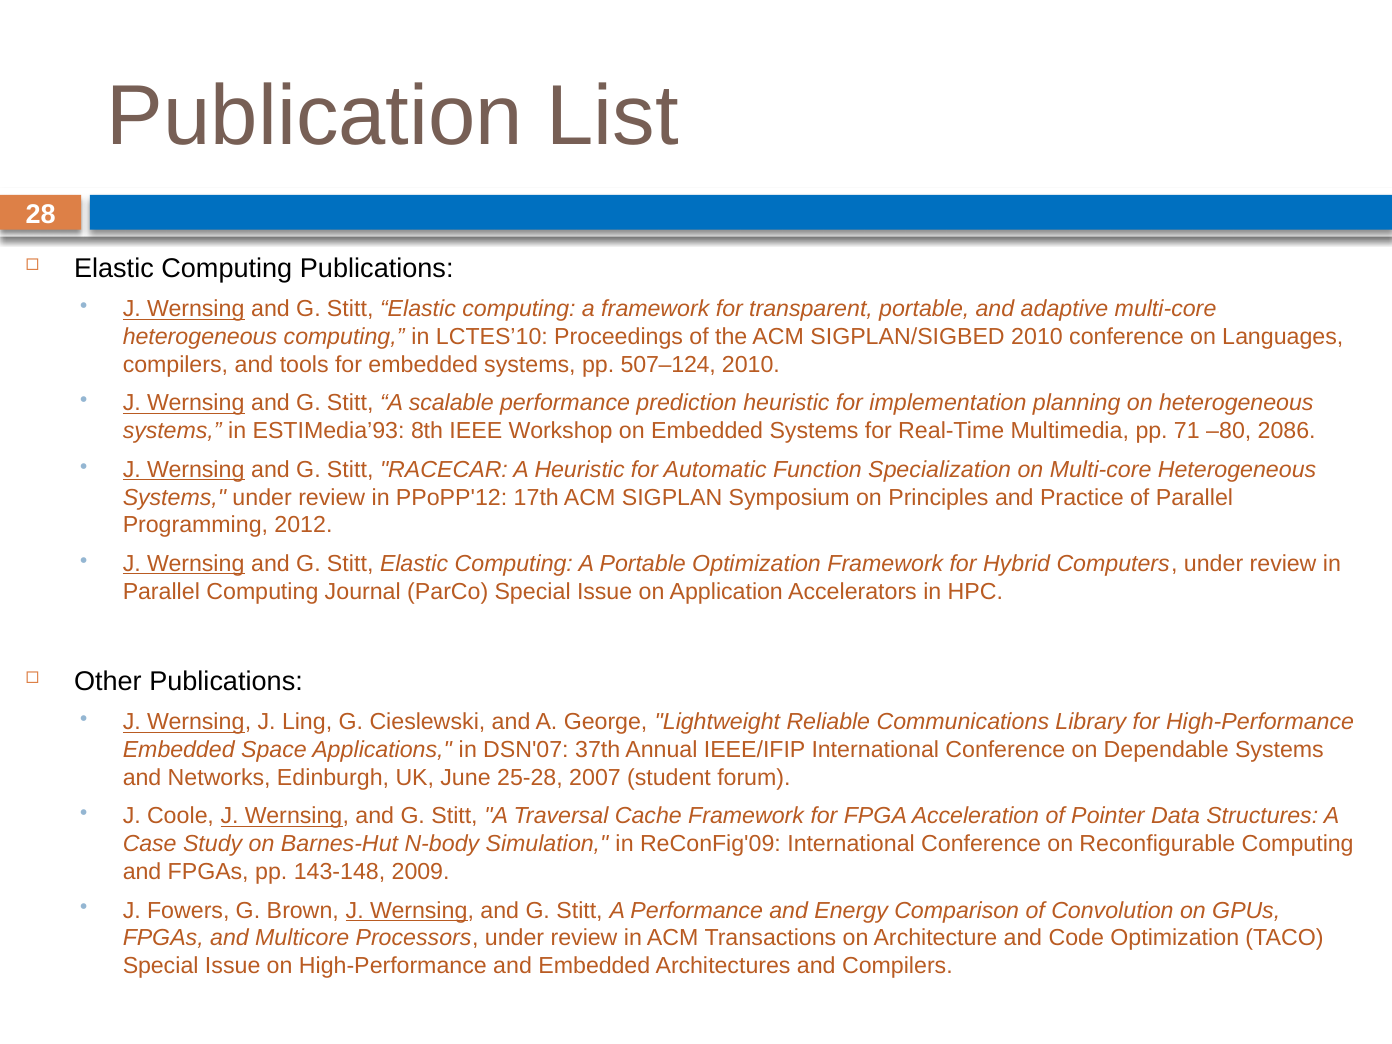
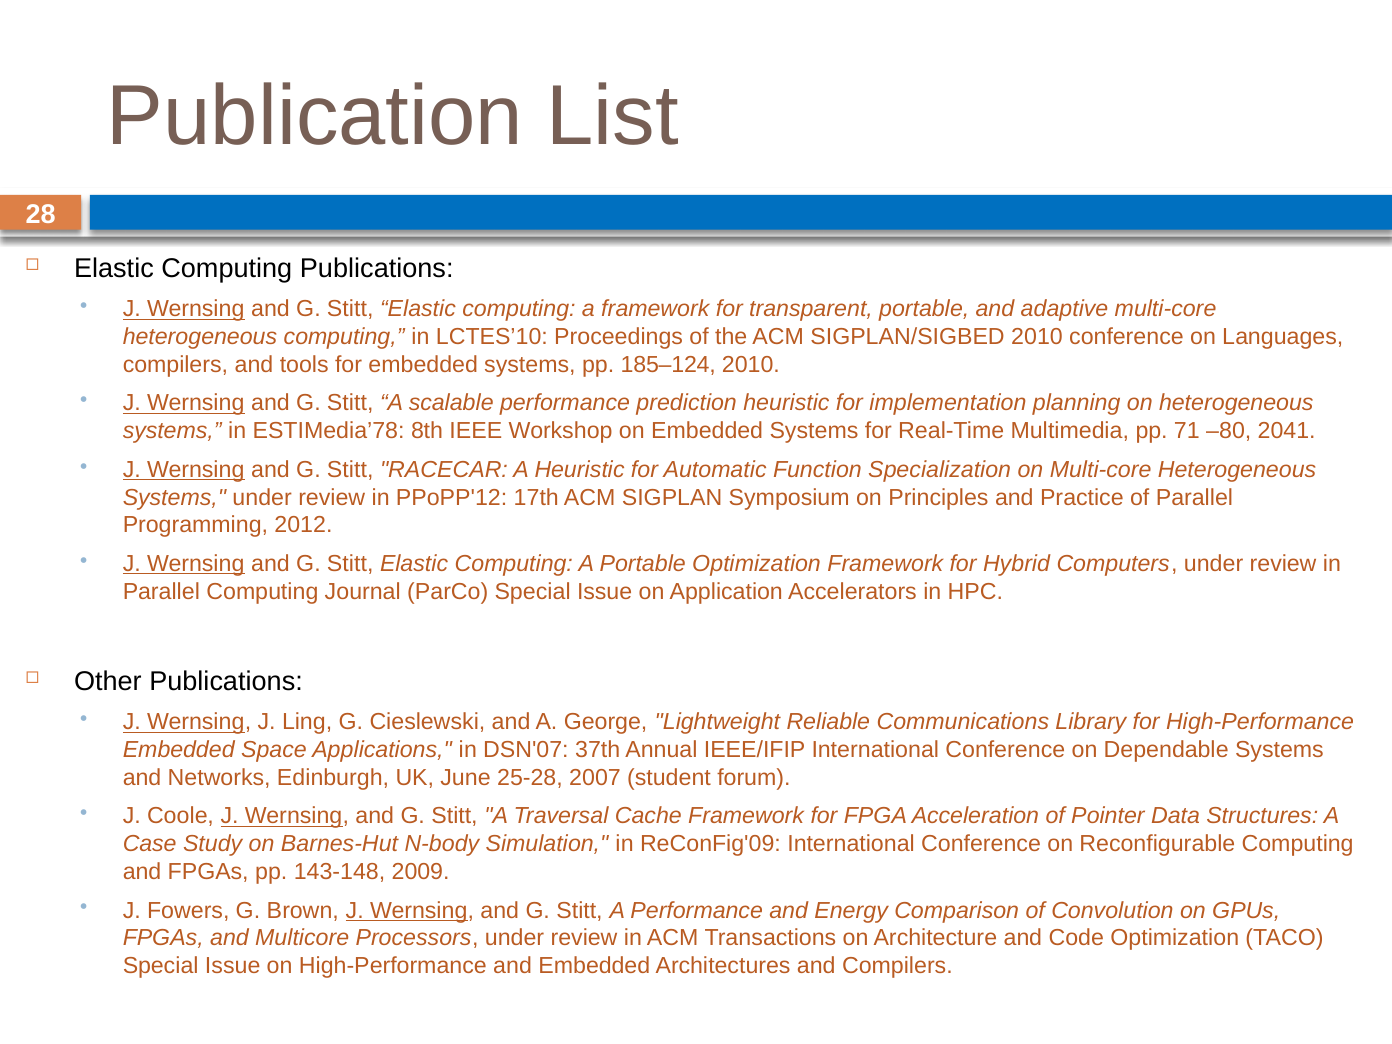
507–124: 507–124 -> 185–124 (668, 365)
ESTIMedia’93: ESTIMedia’93 -> ESTIMedia’78 (329, 431)
2086: 2086 -> 2041 (1287, 431)
